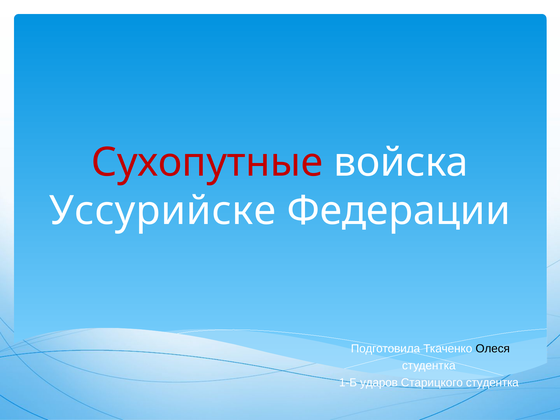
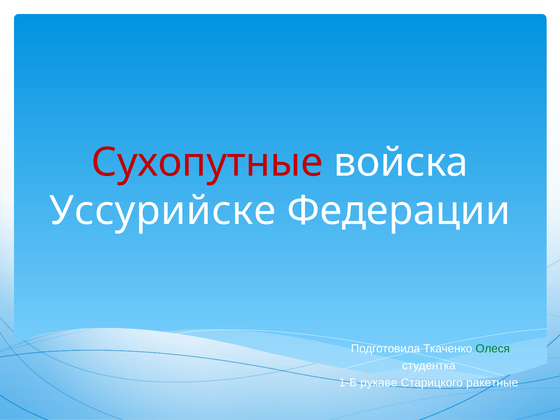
Олеся colour: black -> green (493, 349)
ударов: ударов -> рукаве (379, 383)
Старицкого студентка: студентка -> ракетные (492, 383)
